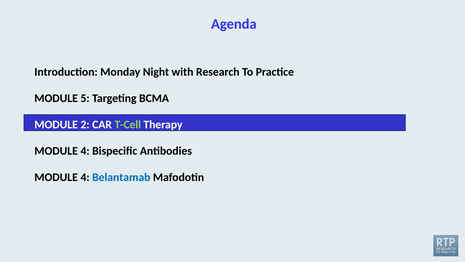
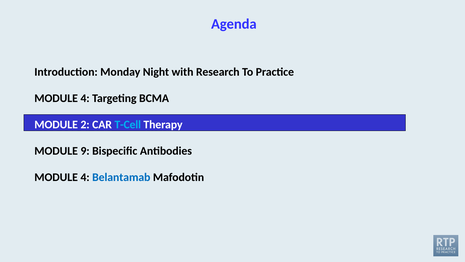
5: 5 -> 4 (85, 98)
T-Cell colour: light green -> light blue (128, 124)
4: 4 -> 9 (85, 151)
